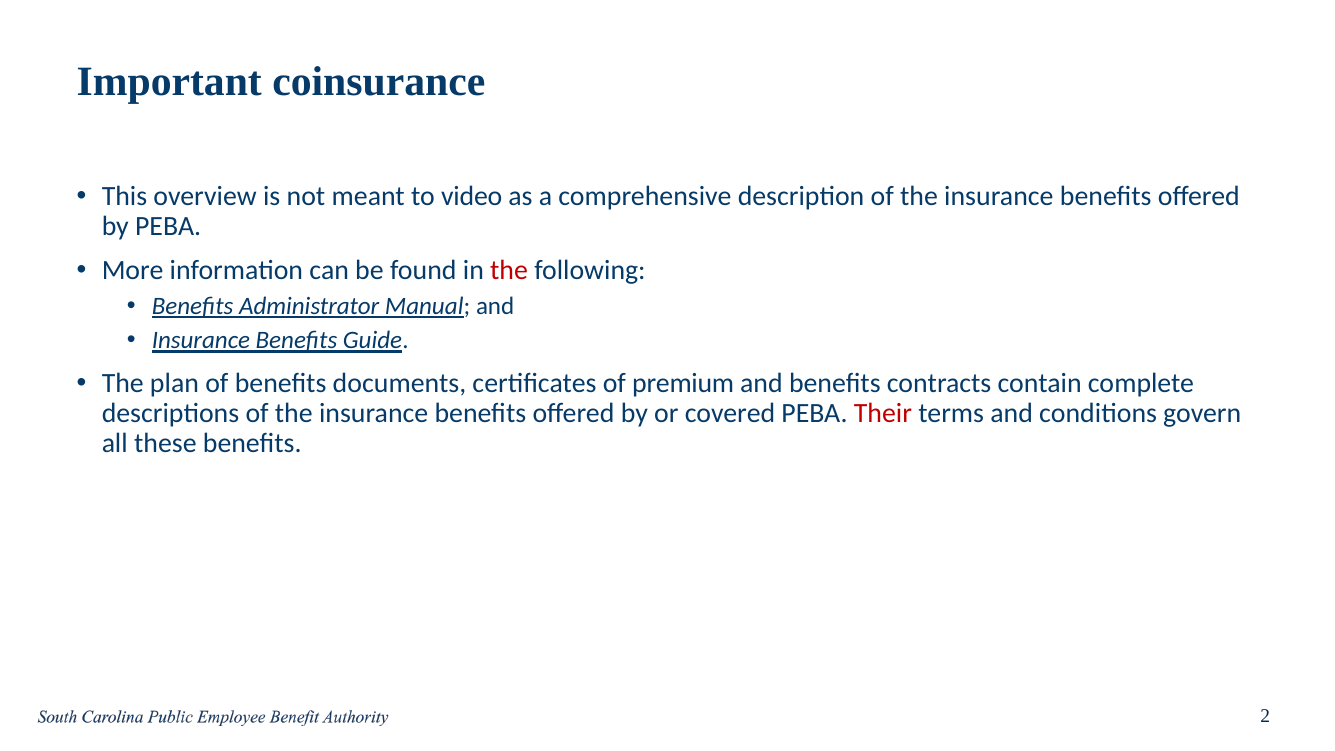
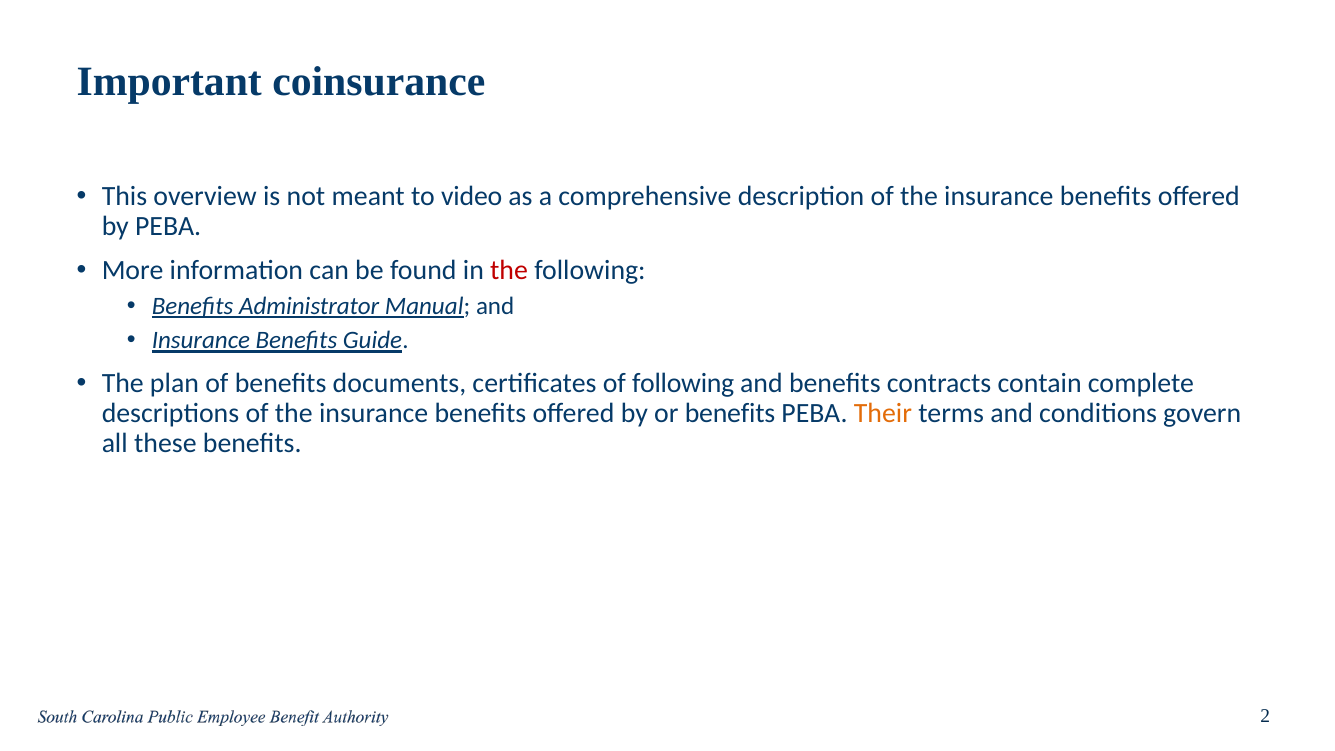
of premium: premium -> following (683, 383)
or covered: covered -> benefits (730, 413)
Their colour: red -> orange (883, 413)
